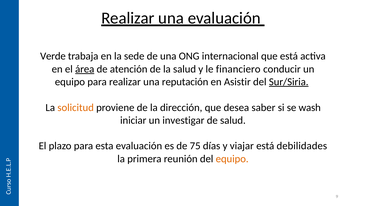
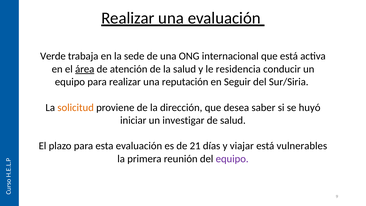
financiero: financiero -> residencia (238, 69)
Asistir: Asistir -> Seguir (237, 82)
Sur/Siria underline: present -> none (289, 82)
wash: wash -> huyó (310, 107)
75: 75 -> 21 (195, 146)
debilidades: debilidades -> vulnerables (302, 146)
equipo colour: orange -> purple (232, 159)
